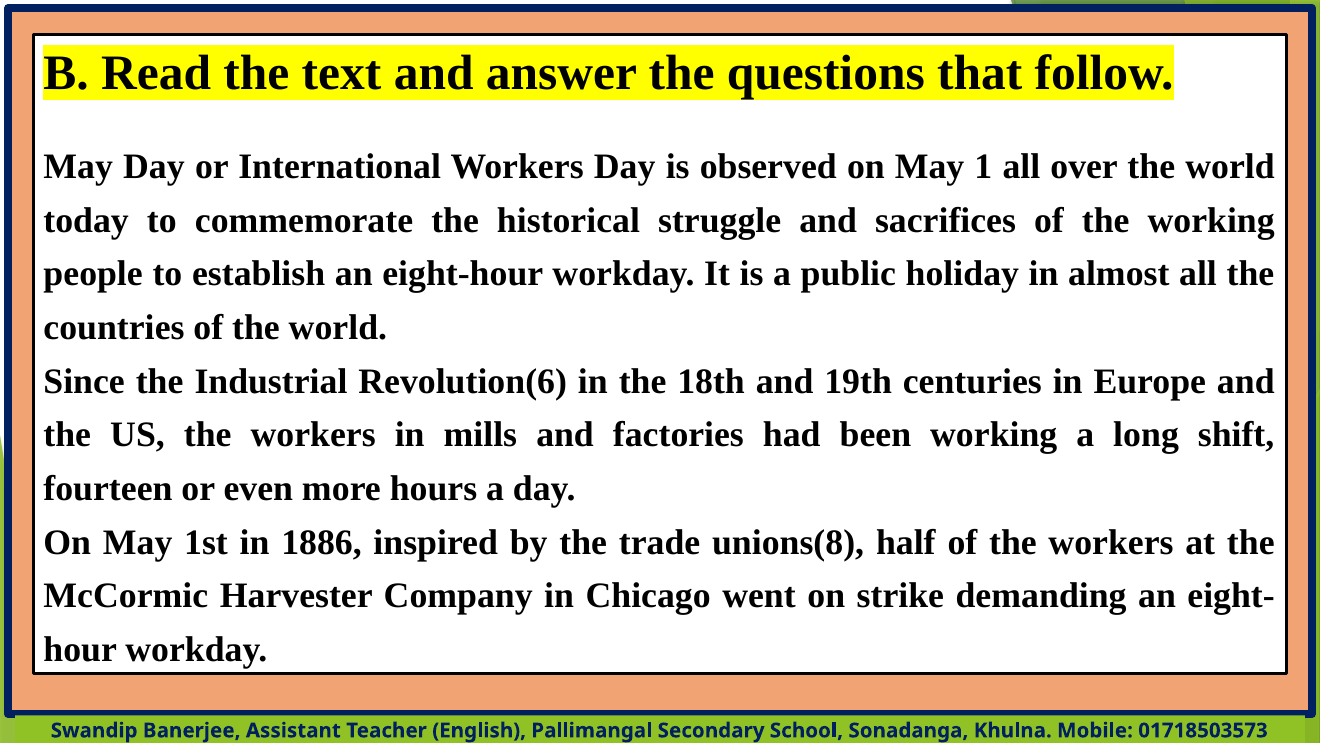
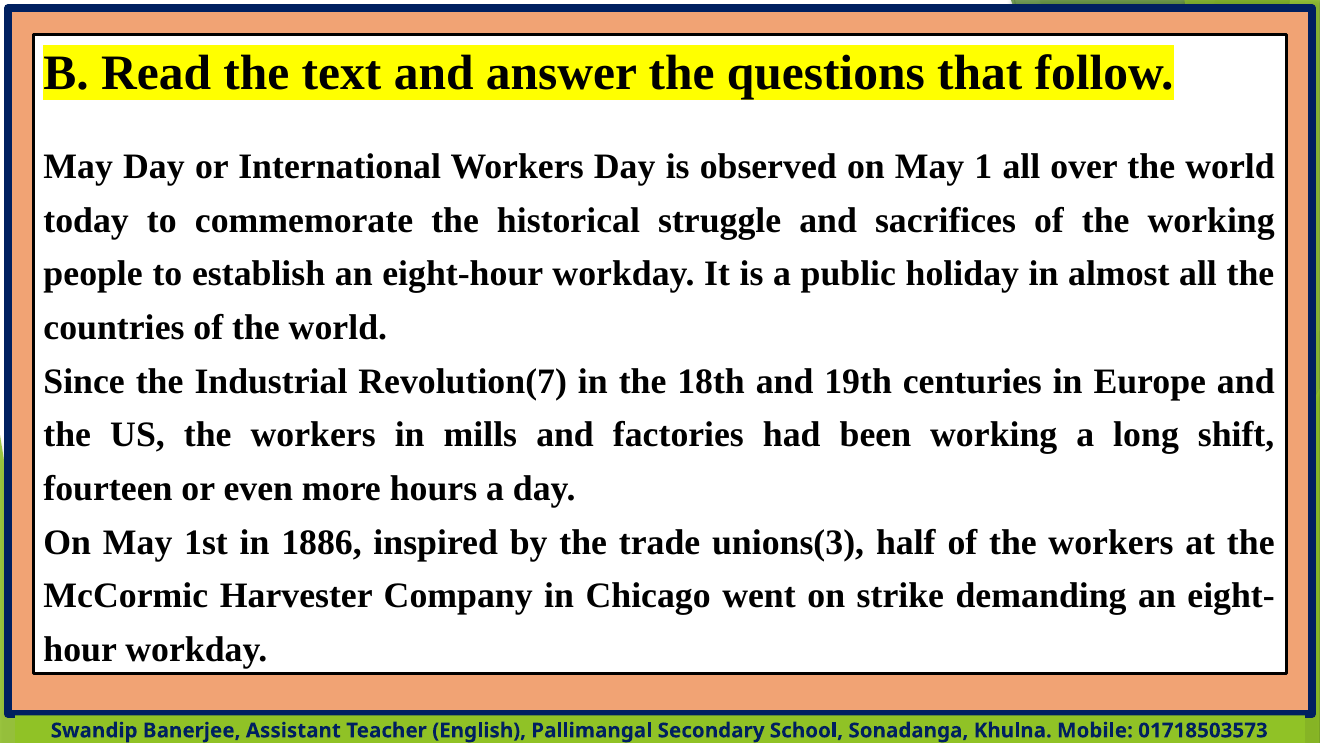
Revolution(6: Revolution(6 -> Revolution(7 (463, 381)
unions(8: unions(8 -> unions(3 (788, 542)
